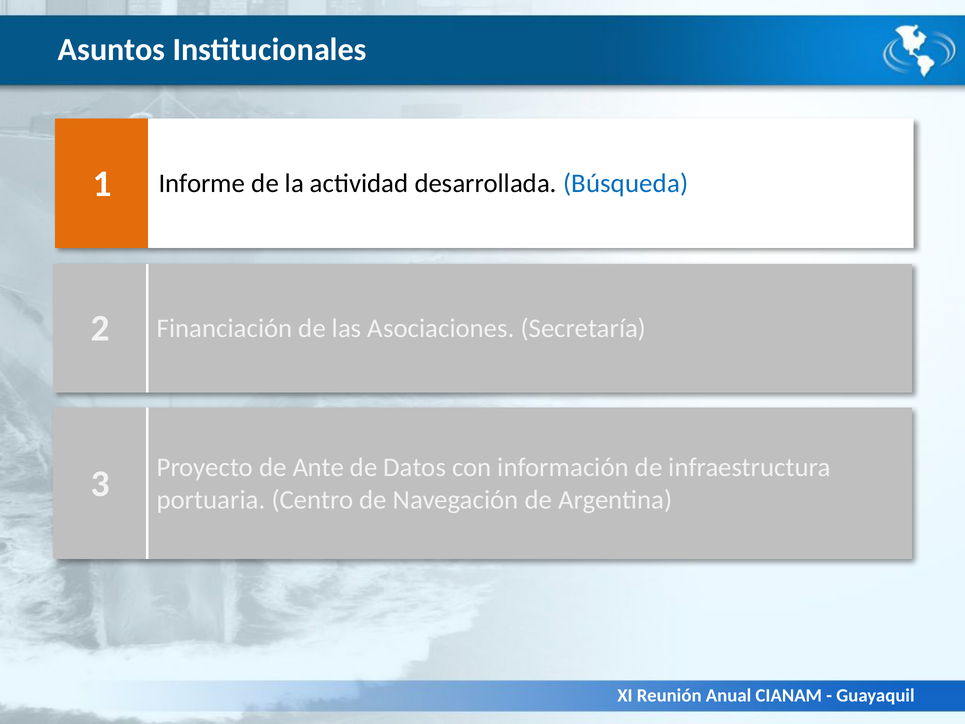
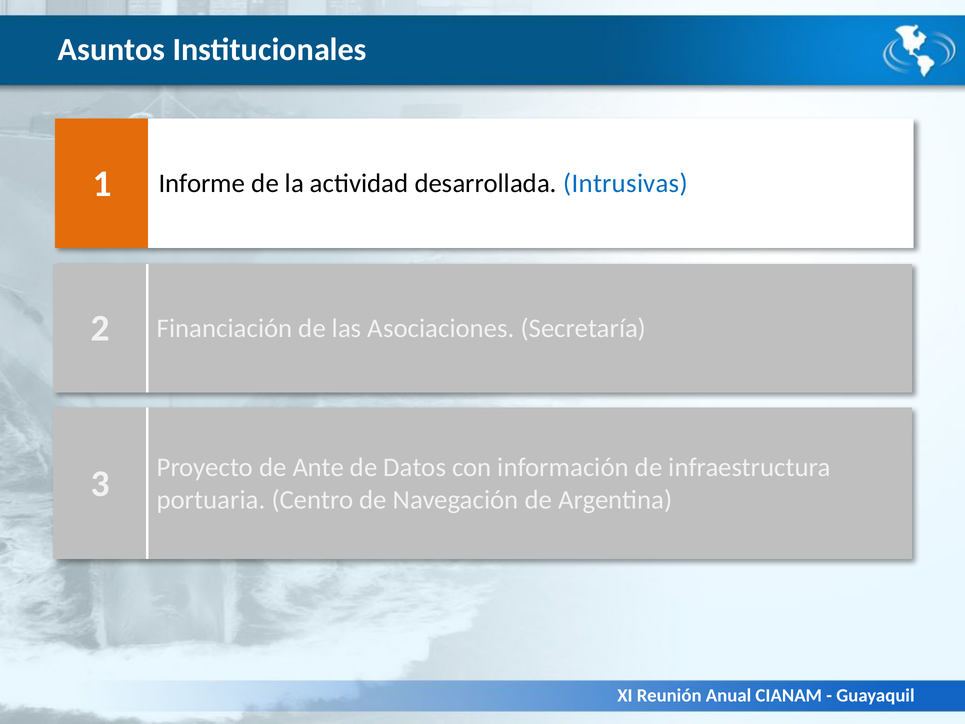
Búsqueda: Búsqueda -> Intrusivas (626, 184)
